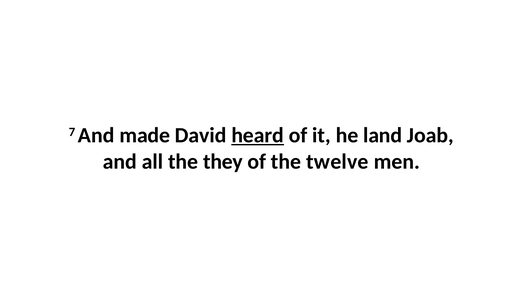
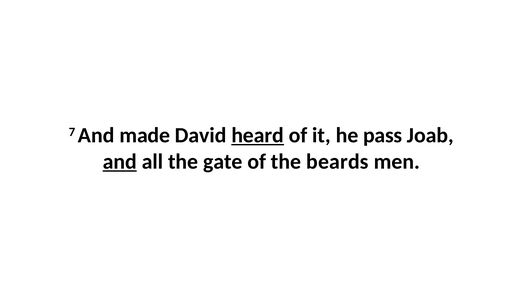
land: land -> pass (383, 136)
and underline: none -> present (120, 162)
they: they -> gate (223, 162)
twelve: twelve -> beards (337, 162)
